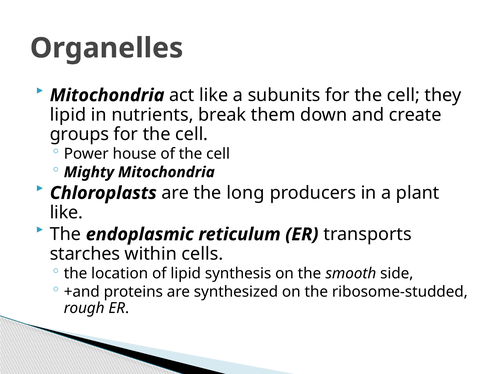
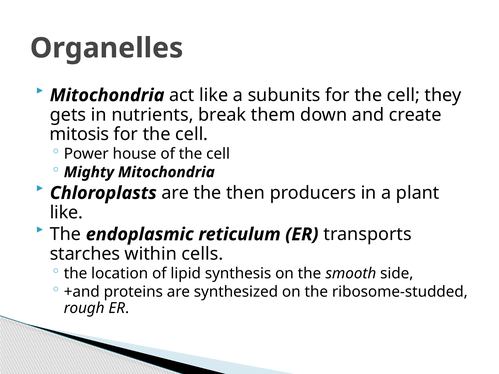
lipid: lipid -> gets (68, 115)
groups: groups -> mitosis (79, 134)
long: long -> then (246, 193)
